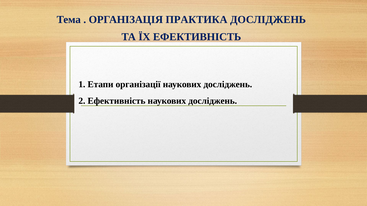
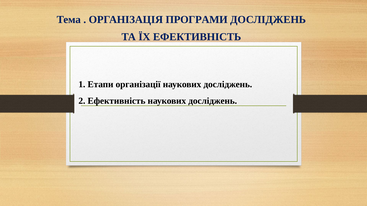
ПРАКТИКА: ПРАКТИКА -> ПРОГРАМИ (197, 20)
